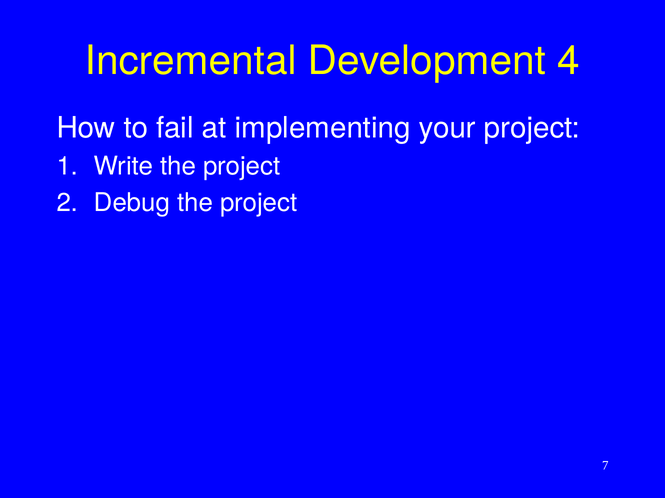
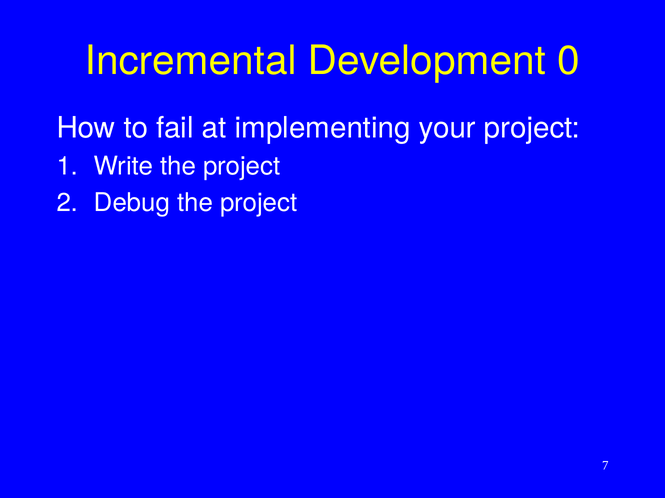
4: 4 -> 0 (569, 61)
